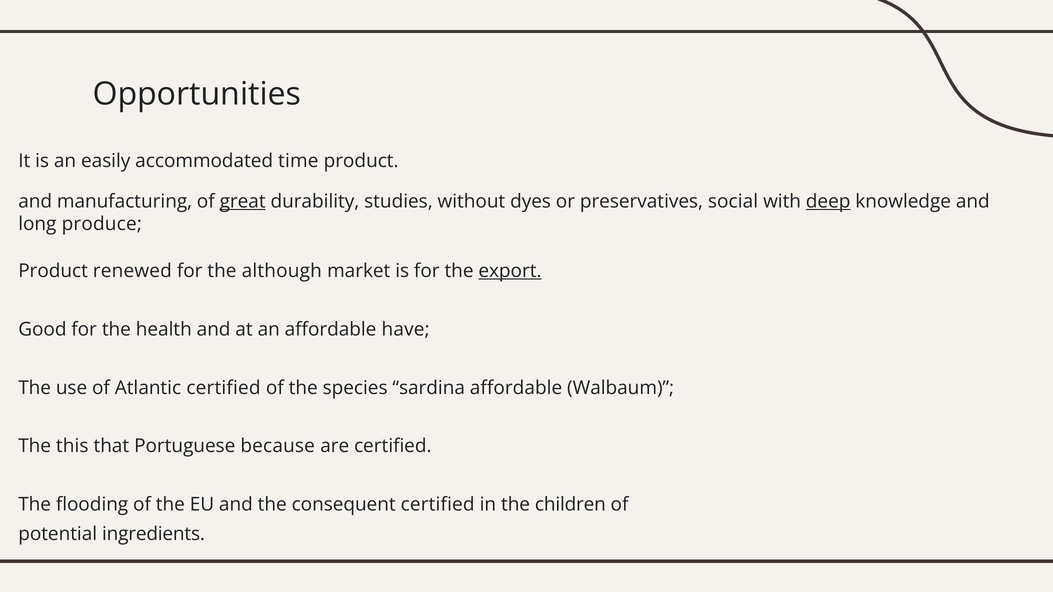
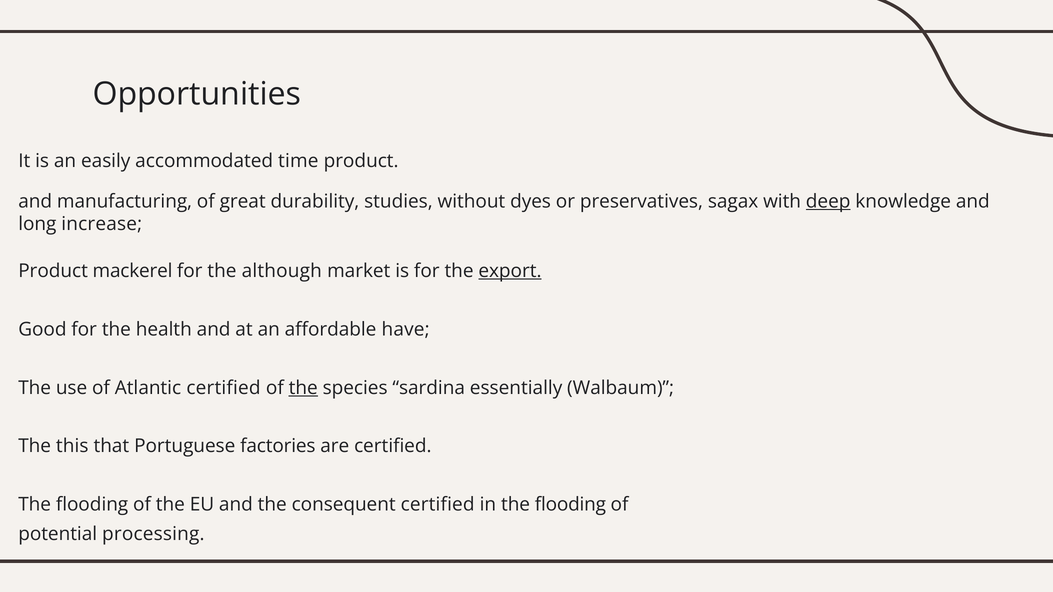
great underline: present -> none (243, 201)
social: social -> sagax (733, 201)
produce: produce -> increase (102, 224)
renewed: renewed -> mackerel (133, 271)
the underline: none -> present (303, 388)
sardina affordable: affordable -> essentially (516, 388)
because: because -> factories (278, 446)
in the children: children -> flooding (570, 505)
ingredients: ingredients -> processing (153, 534)
